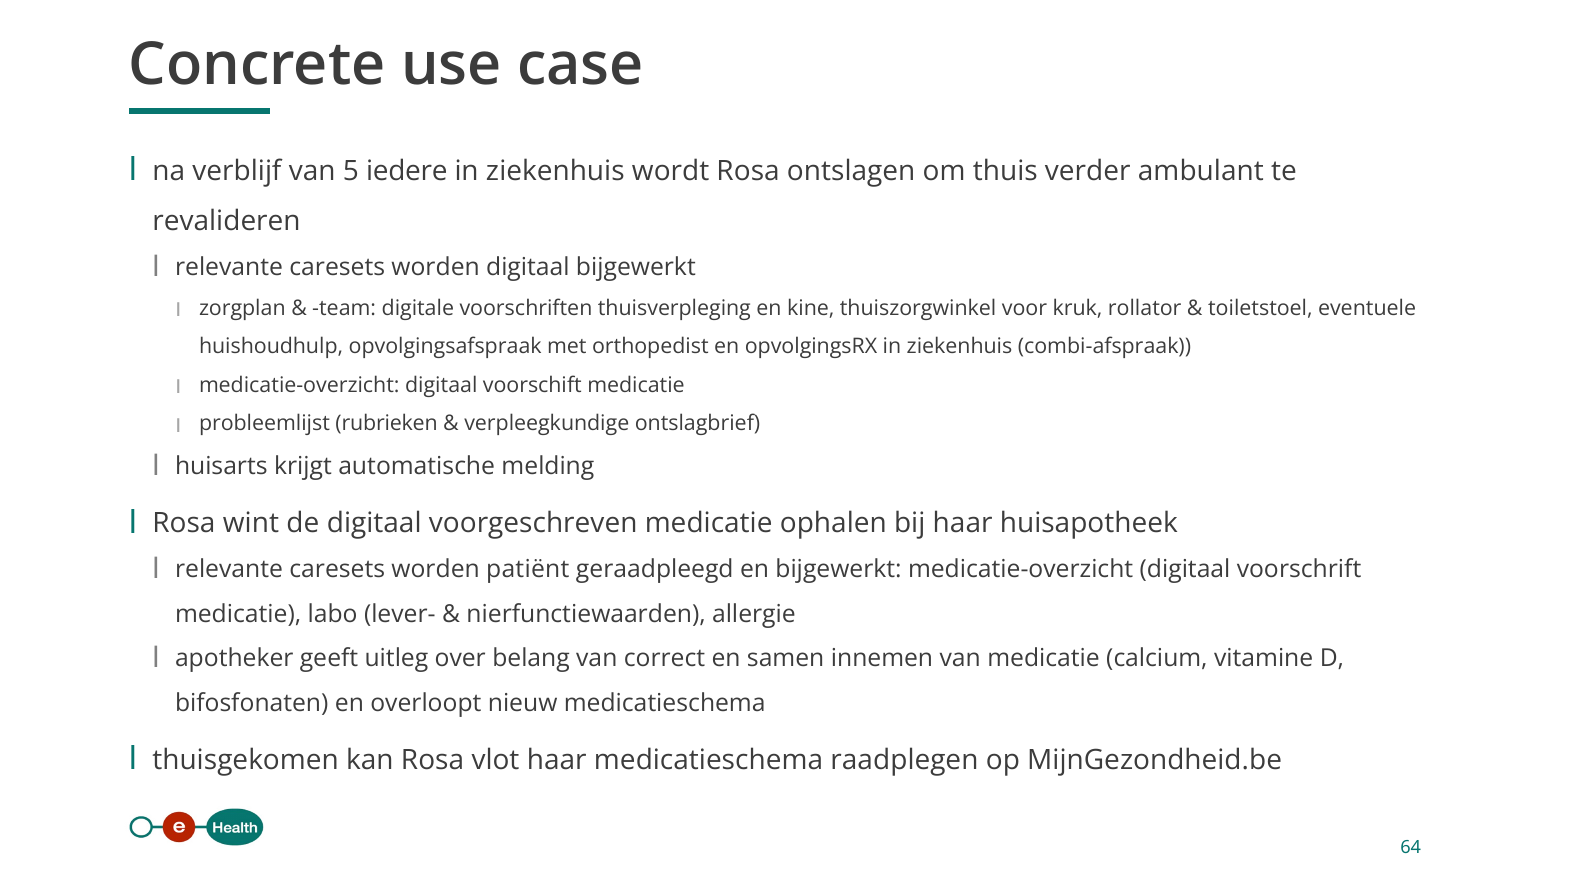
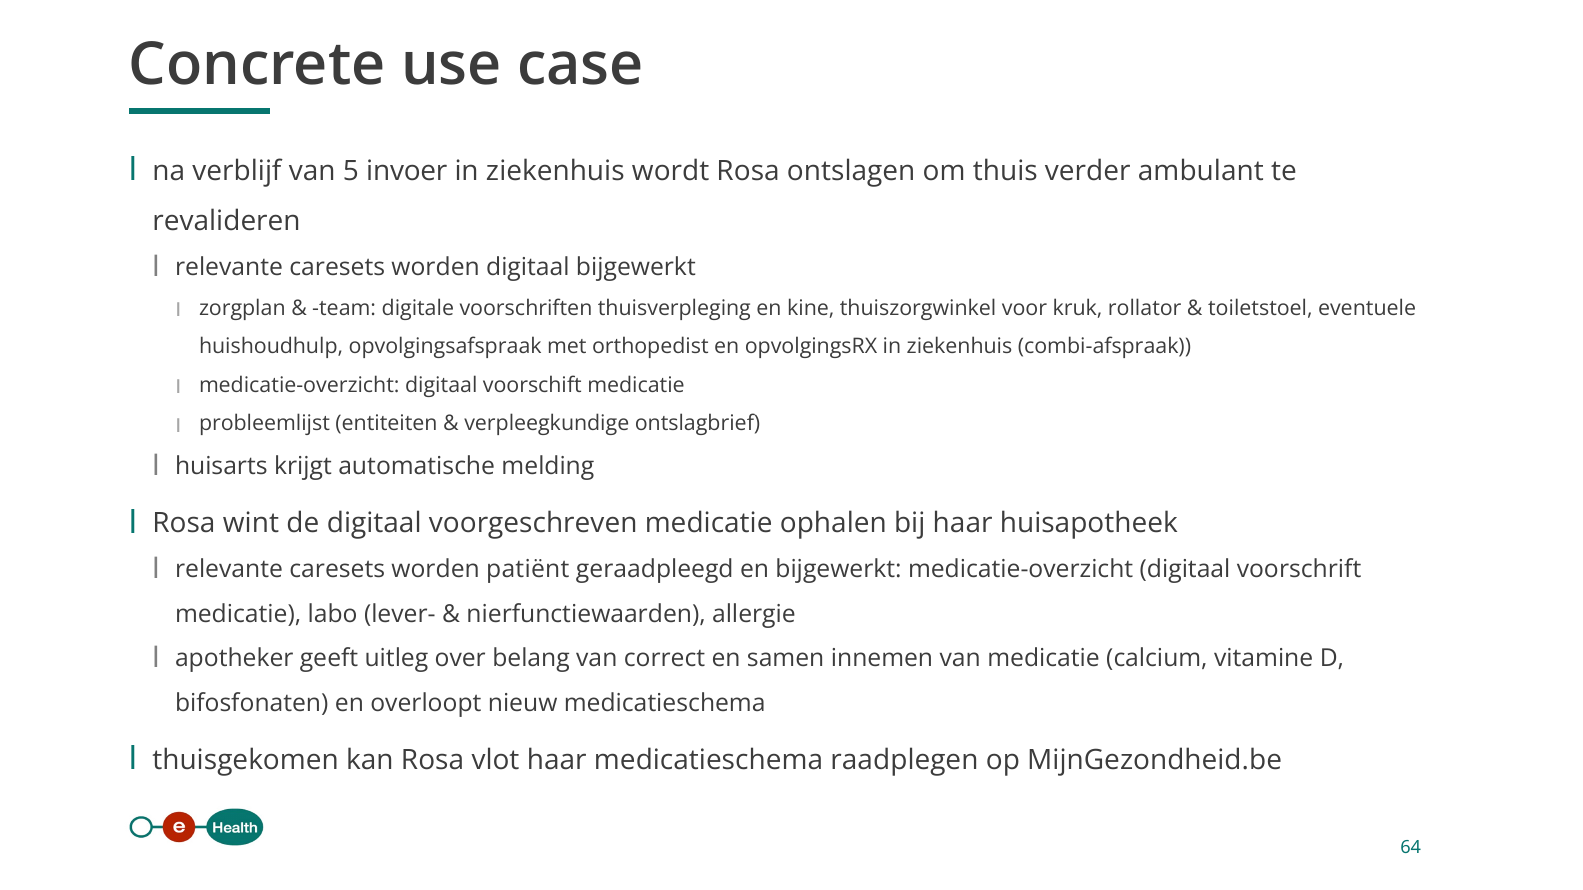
iedere: iedere -> invoer (407, 171)
rubrieken: rubrieken -> entiteiten (386, 424)
